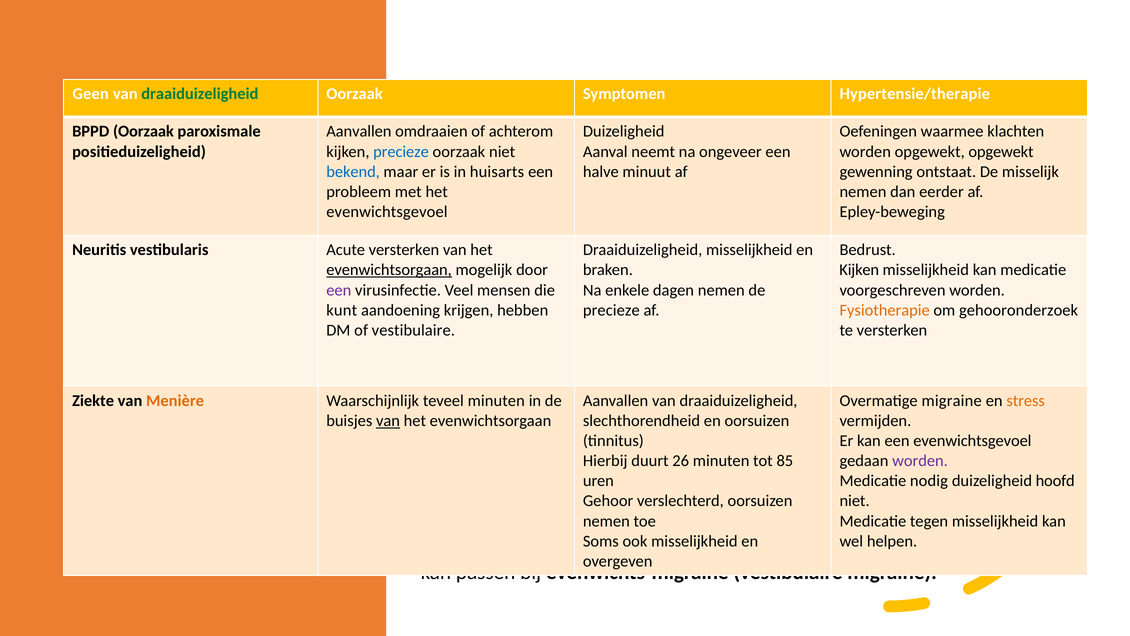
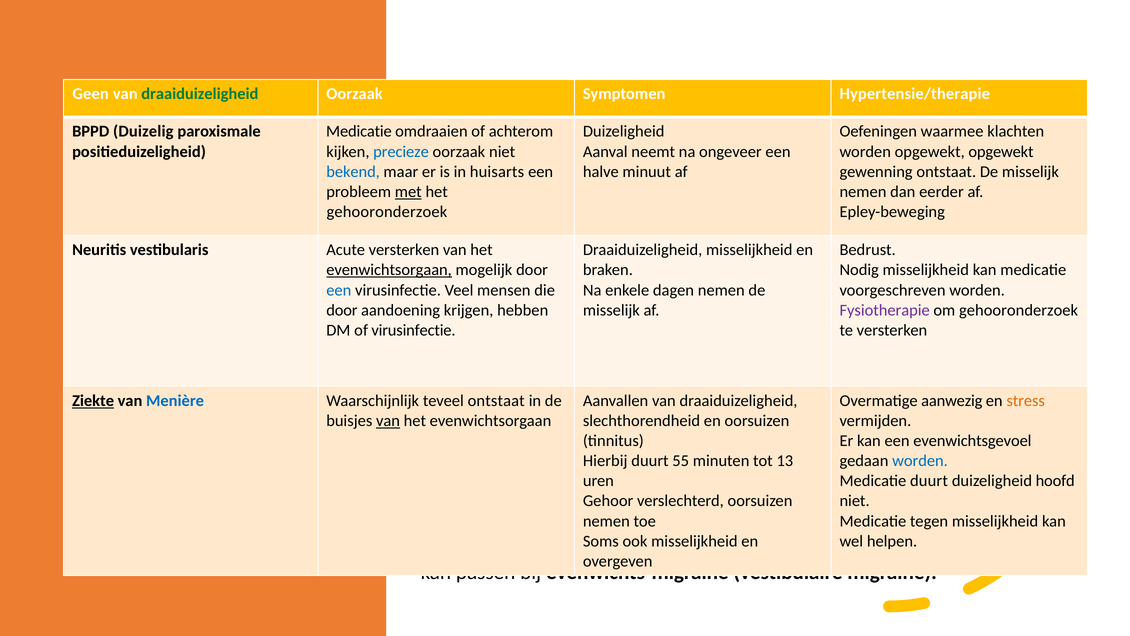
BPPD Oorzaak: Oorzaak -> Duizelig (143, 131)
Aanvallen: Aanvallen -> Medicatie (359, 131)
met underline: none -> present (408, 192)
evenwichtsgevoel: evenwichtsgevoel -> gehooronderzoek (387, 212)
Kijken: Kijken -> Nodig (859, 270)
een colour: purple -> blue (339, 290)
kunt: kunt -> door (342, 310)
precieze: precieze -> misselijk (611, 310)
Fysiotherapie colour: orange -> purple (885, 310)
of vestibulaire: vestibulaire -> virusinfectie (413, 330)
Ziekte underline: none -> present (93, 400)
Menière colour: orange -> blue (175, 400)
minuten: minuten -> ontstaat (496, 400)
Overmatige migraine: migraine -> aanwezig (952, 400)
26: 26 -> 55 (681, 461)
85: 85 -> 13 (785, 461)
worden colour: purple -> blue (920, 461)
Medicatie nodig: nodig -> duurt (929, 481)
